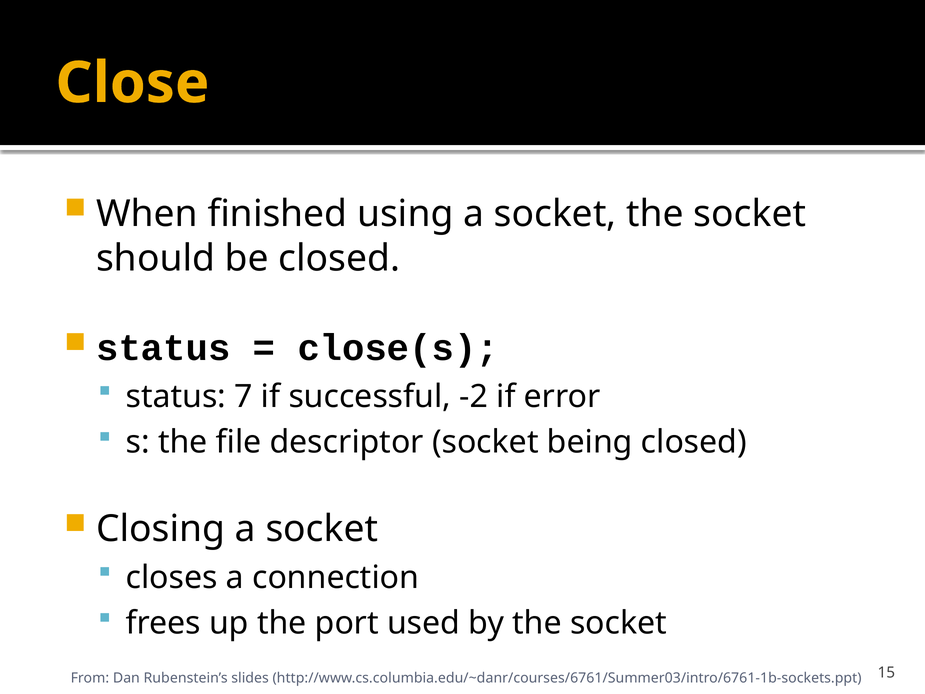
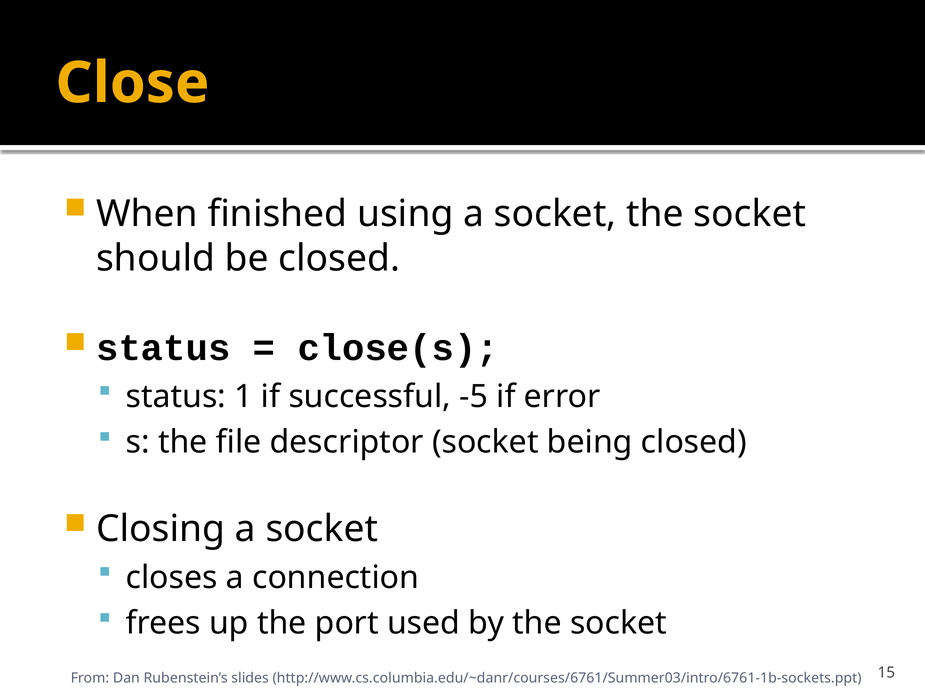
7: 7 -> 1 (243, 396)
-2: -2 -> -5 (474, 396)
